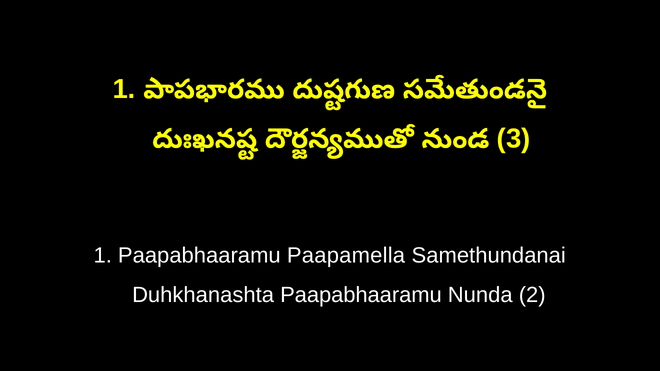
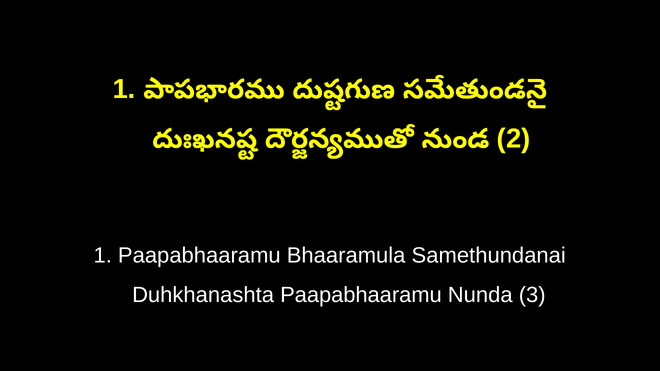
3: 3 -> 2 (514, 139)
Paapamella: Paapamella -> Bhaaramula (346, 256)
2: 2 -> 3 (532, 295)
